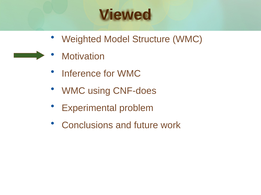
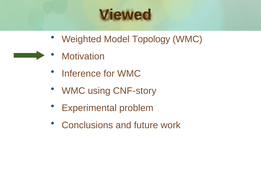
Structure: Structure -> Topology (151, 39)
CNF-does: CNF-does -> CNF-story (135, 91)
